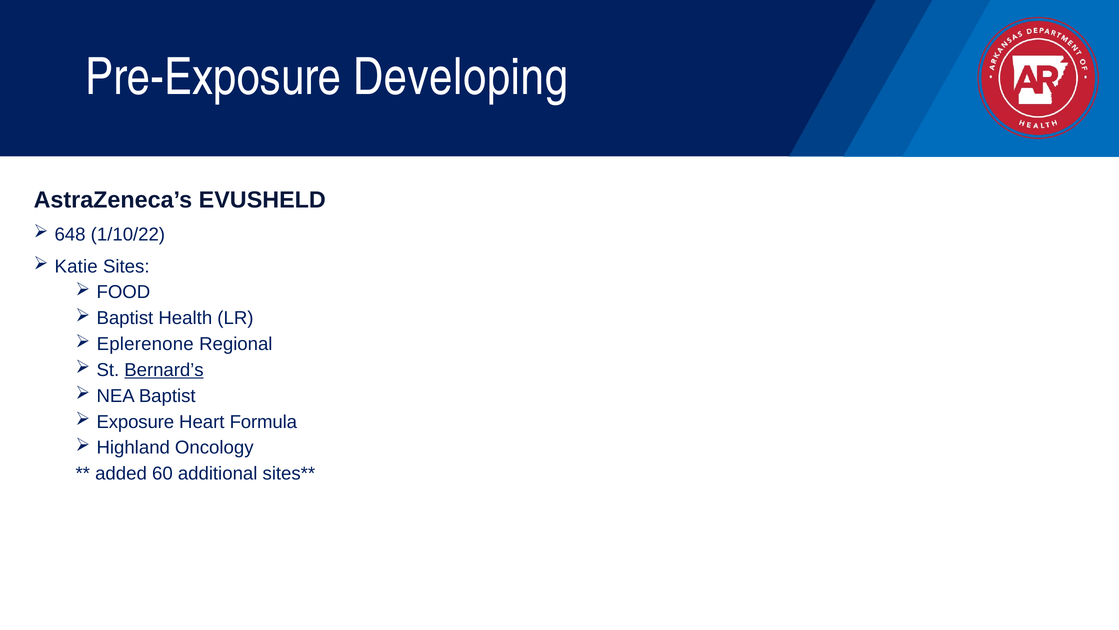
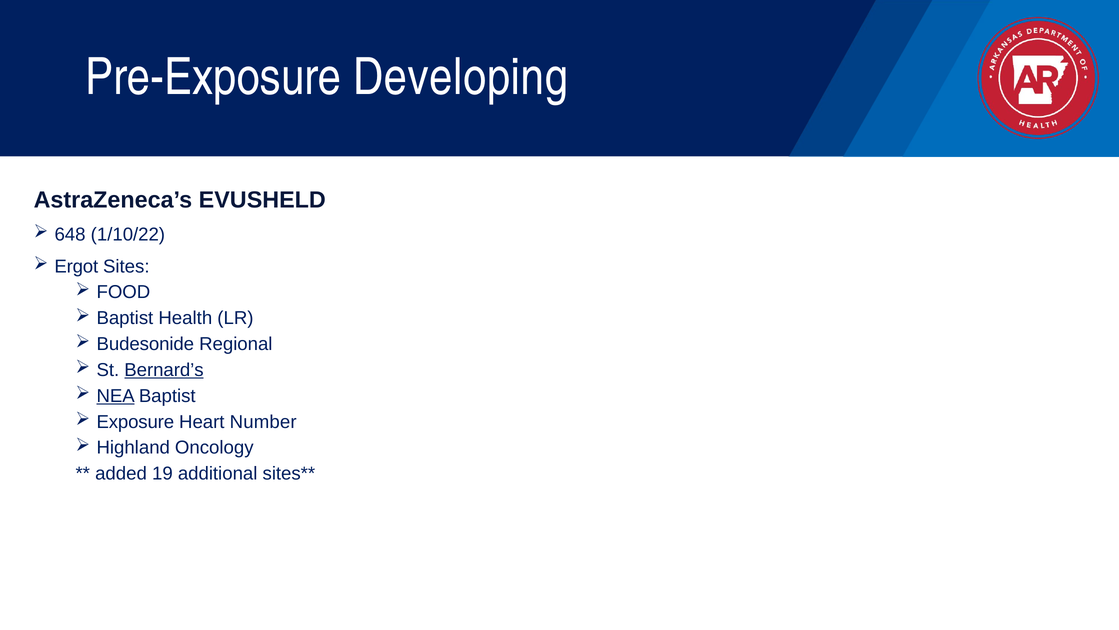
Katie: Katie -> Ergot (76, 266)
Eplerenone: Eplerenone -> Budesonide (145, 344)
NEA underline: none -> present (116, 396)
Formula: Formula -> Number (263, 422)
60: 60 -> 19 (162, 473)
